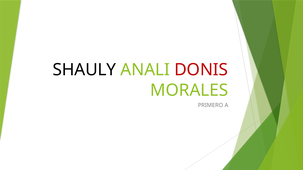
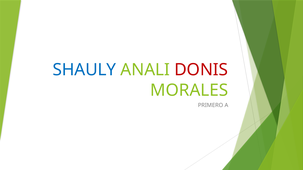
SHAULY colour: black -> blue (84, 70)
